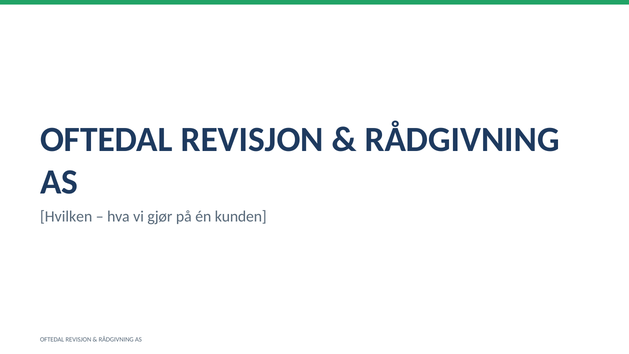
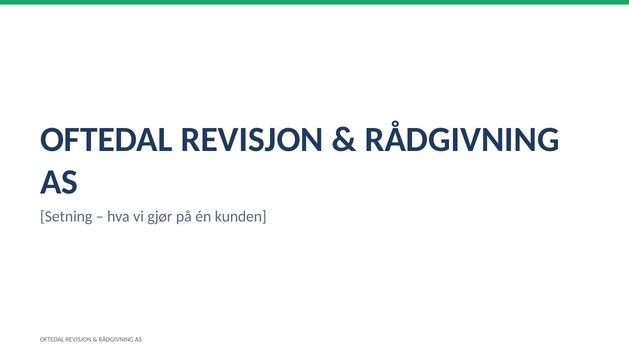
Hvilken: Hvilken -> Setning (66, 217)
